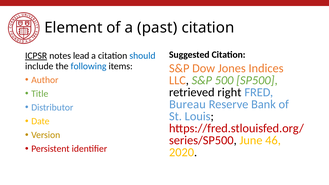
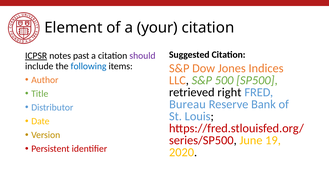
past: past -> your (157, 28)
lead: lead -> past (81, 56)
should colour: blue -> purple (142, 56)
46: 46 -> 19 (273, 140)
